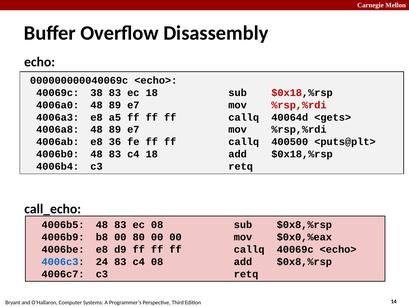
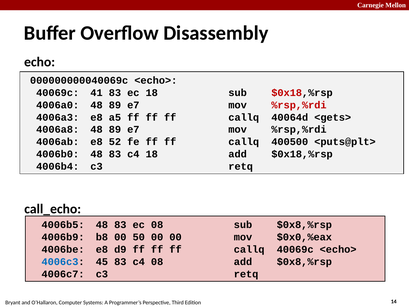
38: 38 -> 41 (97, 93)
36: 36 -> 52 (115, 142)
80: 80 -> 50 (139, 237)
24: 24 -> 45 (102, 262)
